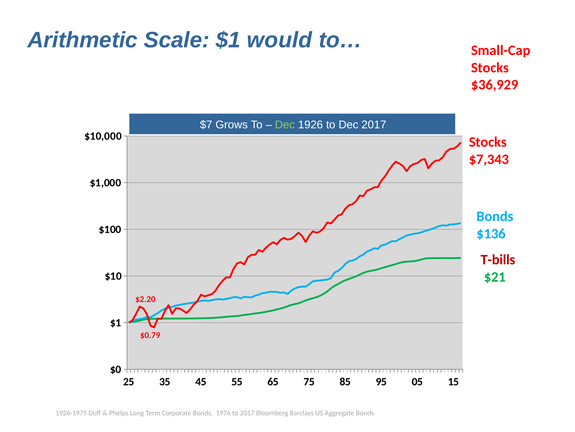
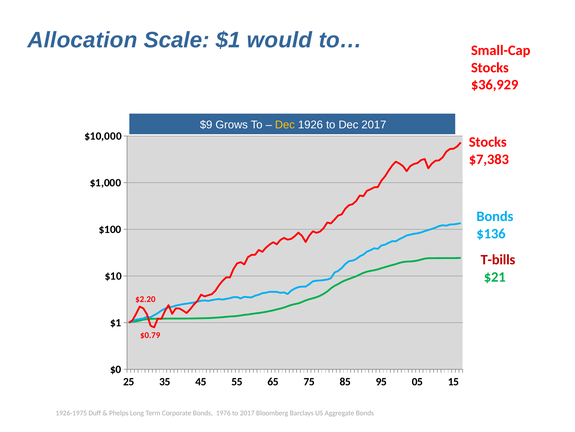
Arithmetic: Arithmetic -> Allocation (82, 40)
$7: $7 -> $9 (206, 124)
Dec colour: light green -> yellow (285, 124)
$7,343: $7,343 -> $7,383 (489, 159)
